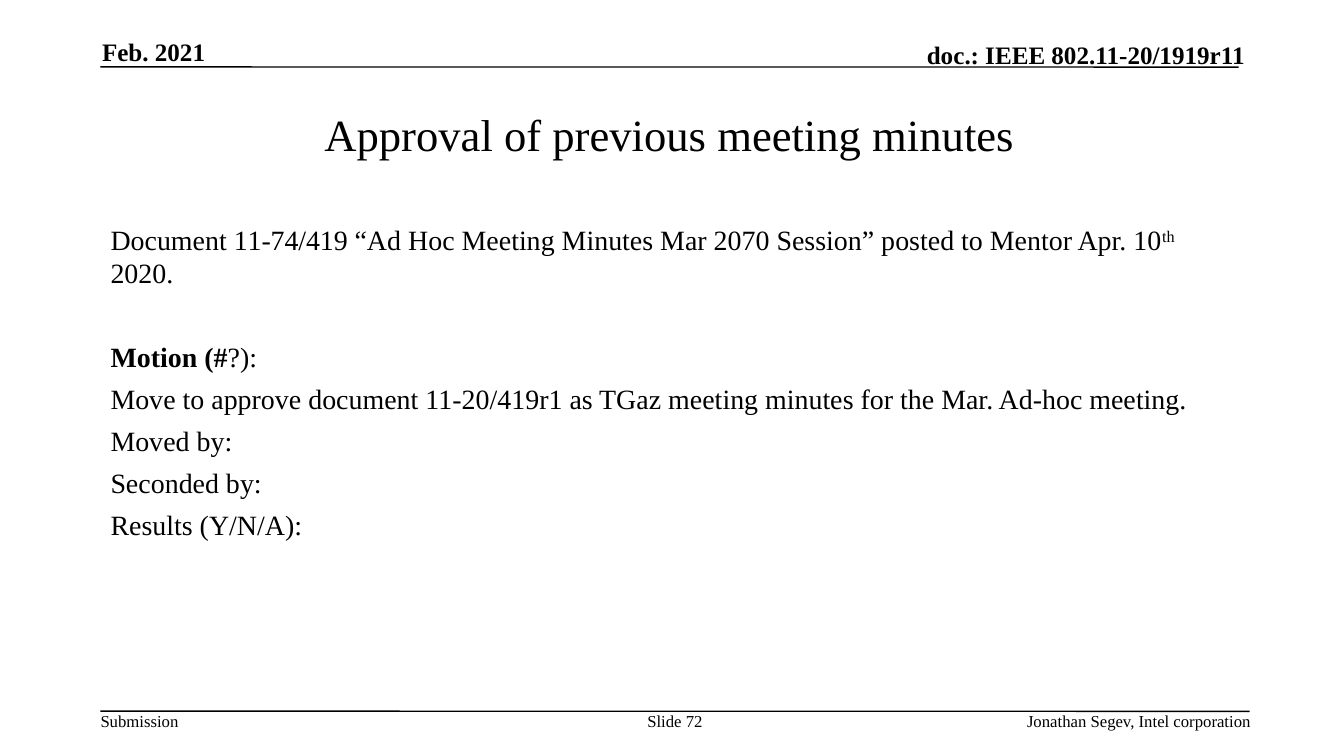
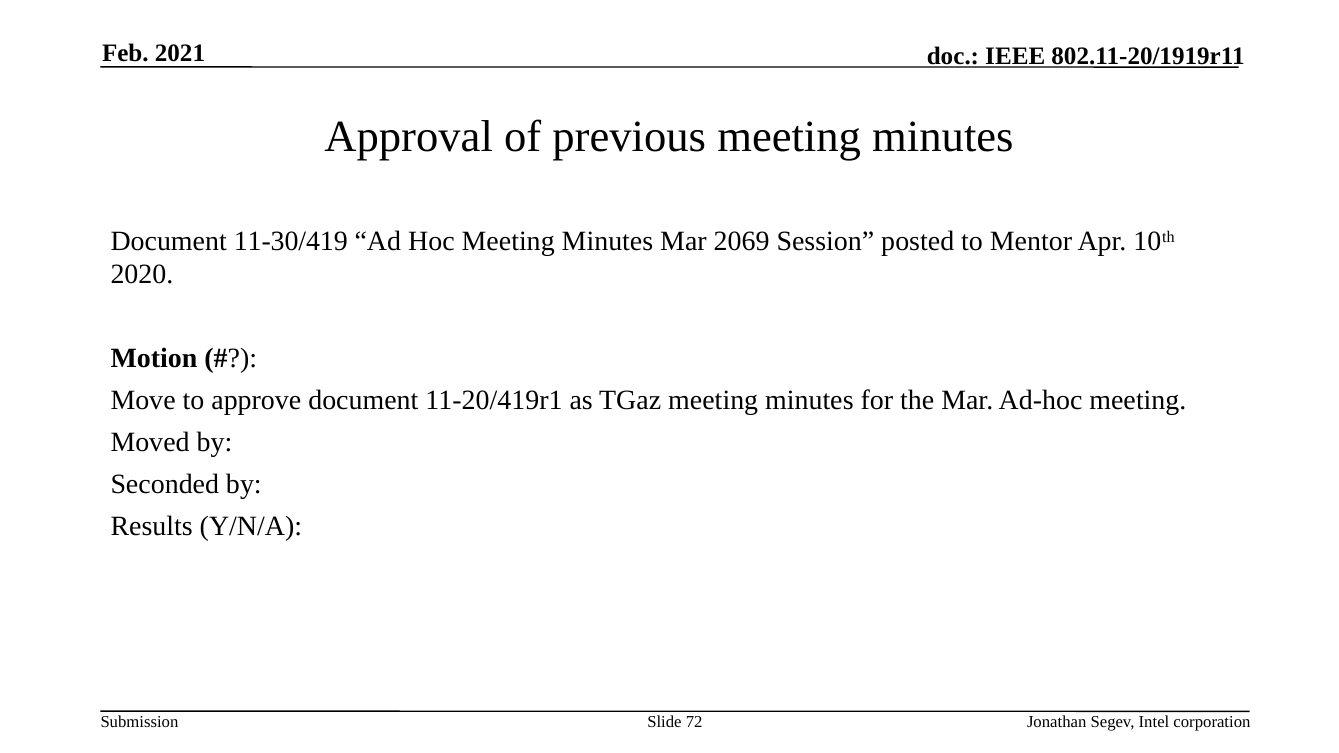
11-74/419: 11-74/419 -> 11-30/419 (291, 241)
2070: 2070 -> 2069 (742, 241)
